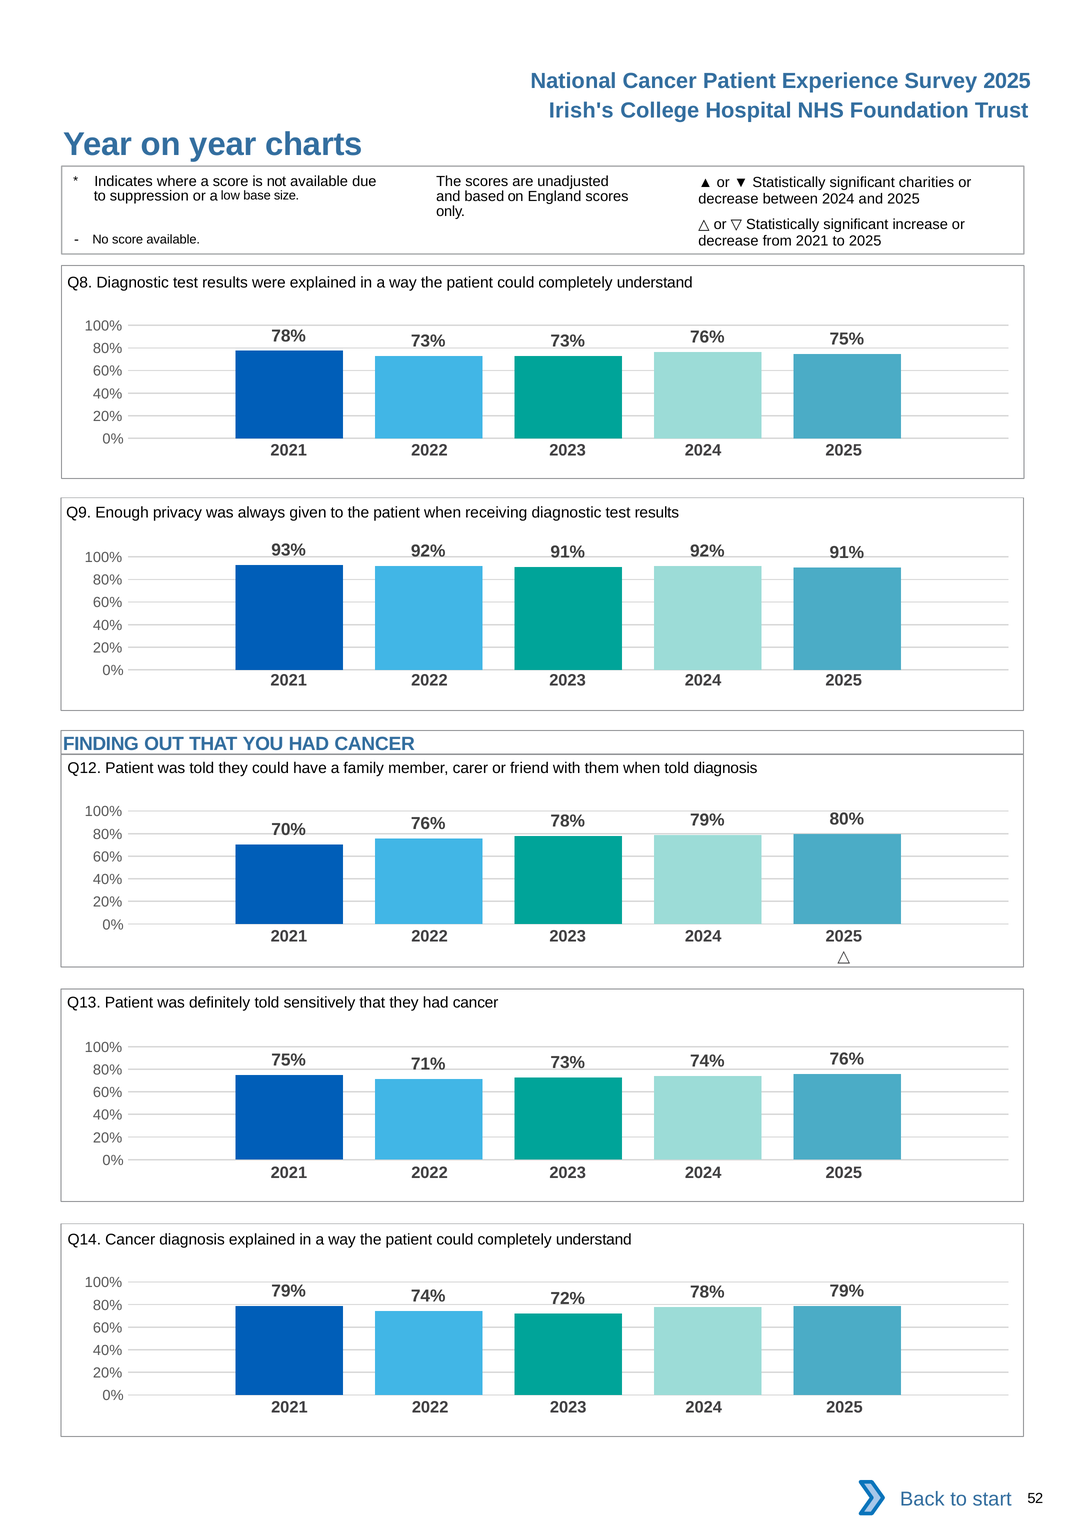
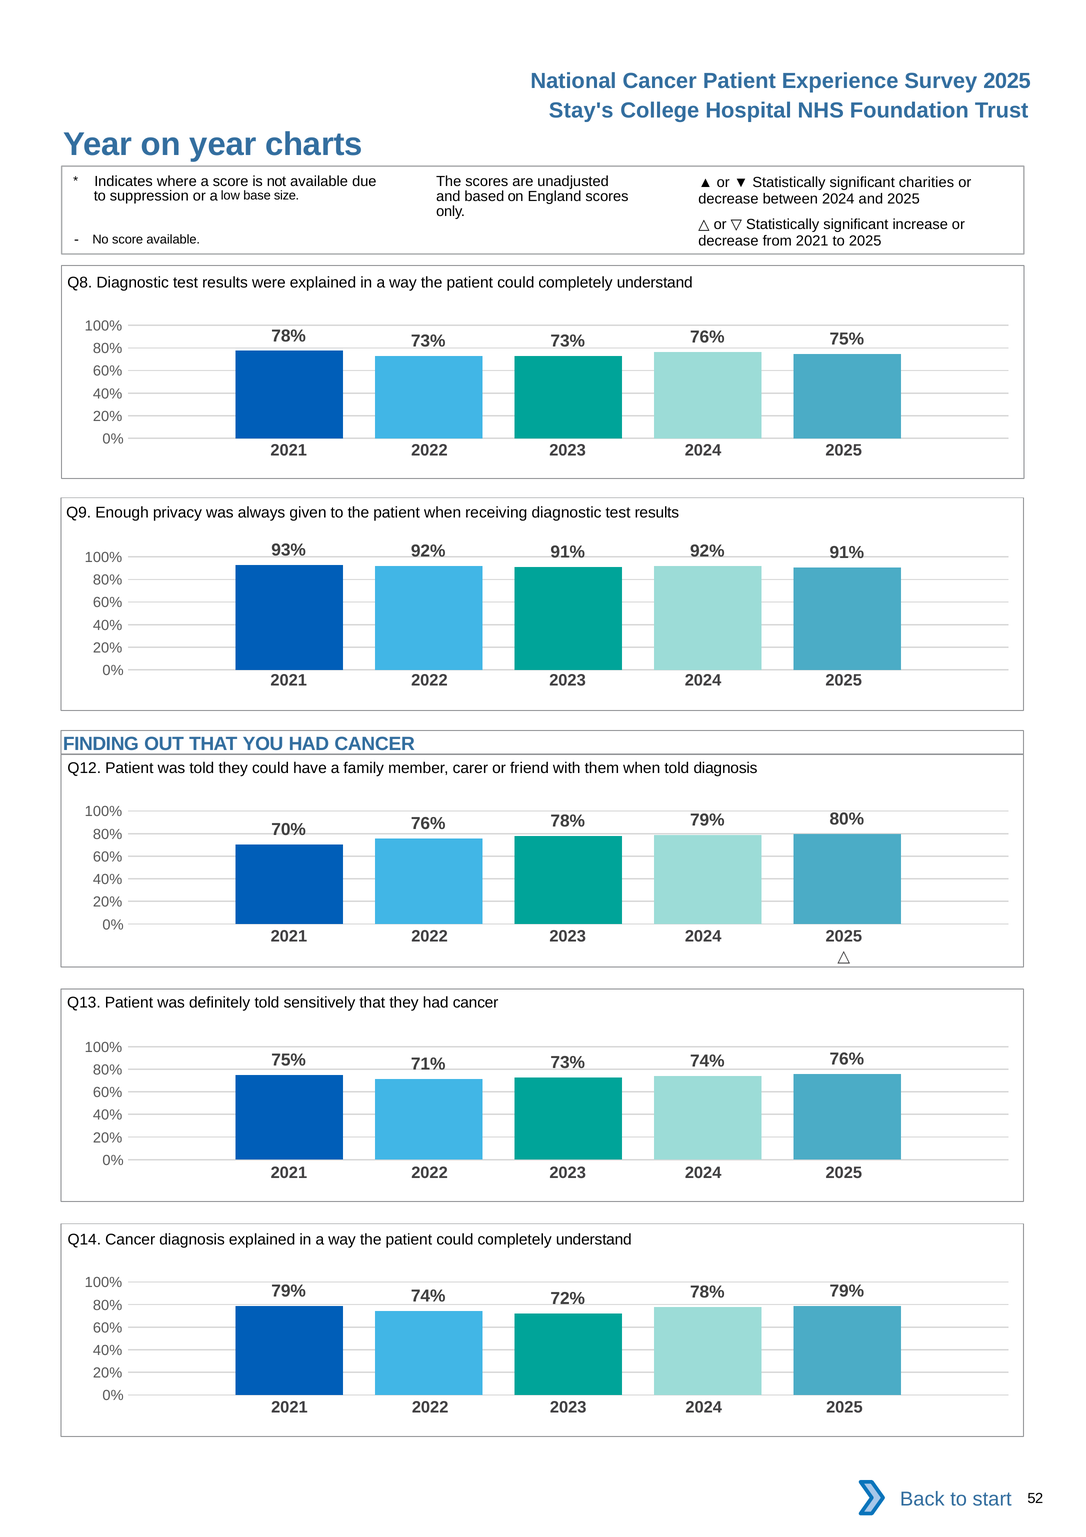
Irish's: Irish's -> Stay's (581, 111)
